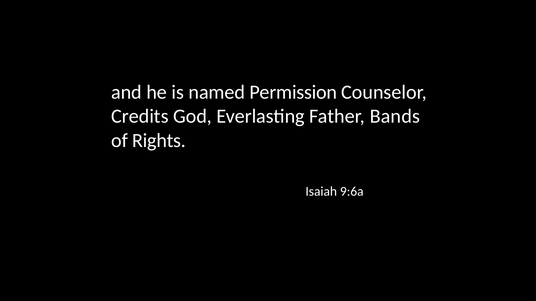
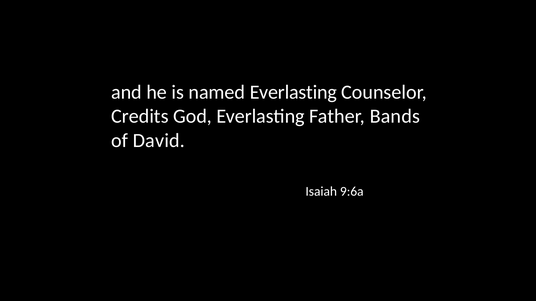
named Permission: Permission -> Everlasting (293, 92)
Rights: Rights -> David (159, 141)
